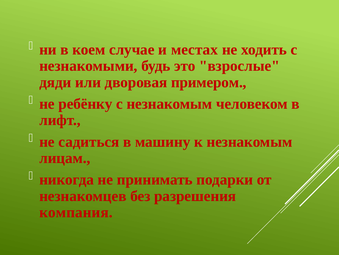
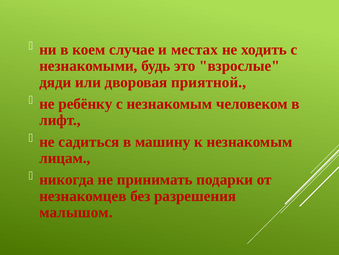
примером: примером -> приятной (209, 82)
компания: компания -> малышом (76, 212)
